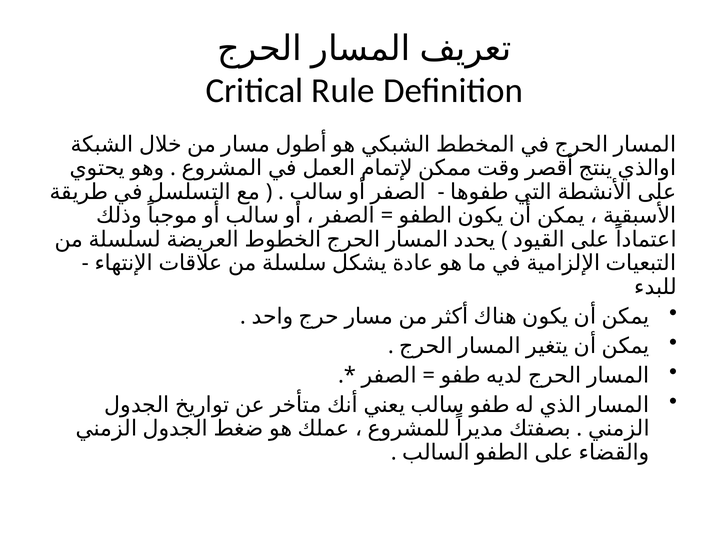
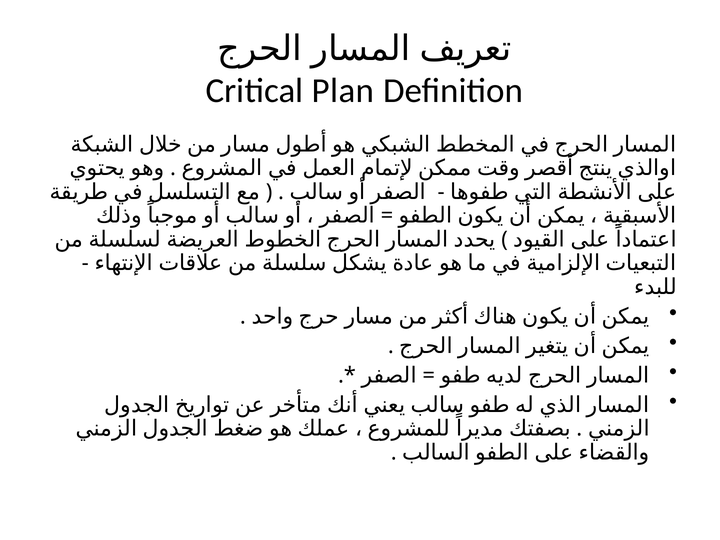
Rule: Rule -> Plan (343, 91)
